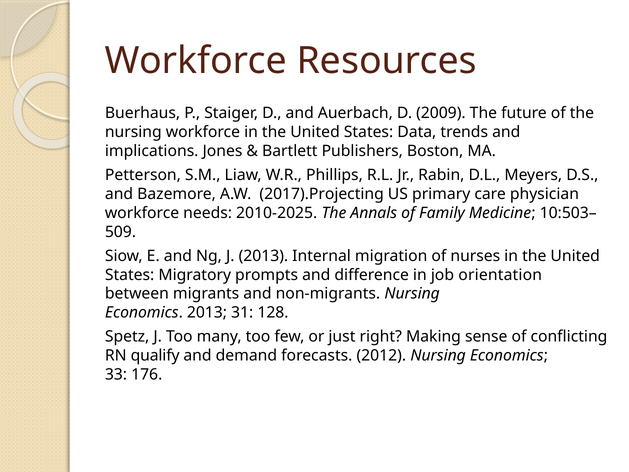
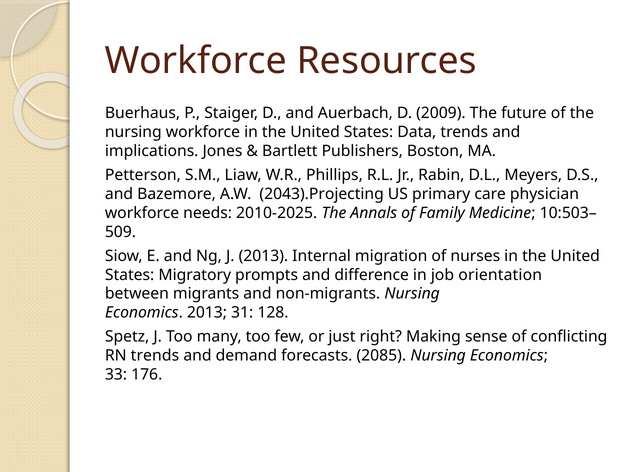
2017).Projecting: 2017).Projecting -> 2043).Projecting (322, 194)
RN qualify: qualify -> trends (155, 355)
2012: 2012 -> 2085 (381, 355)
